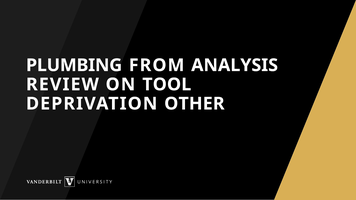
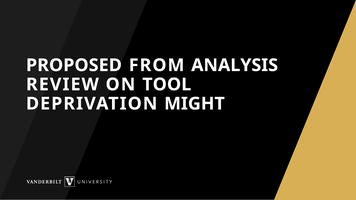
PLUMBING: PLUMBING -> PROPOSED (74, 65)
OTHER: OTHER -> MIGHT (194, 104)
